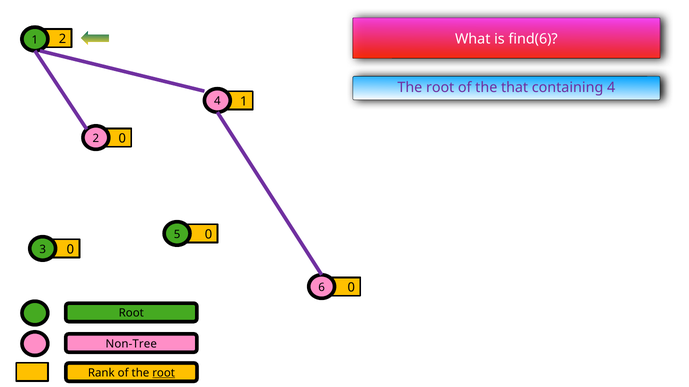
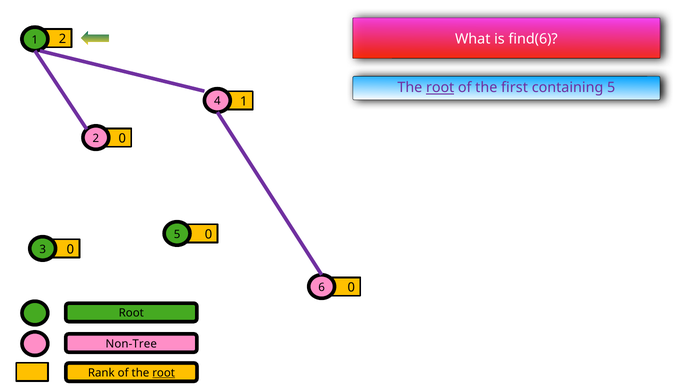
root underline: none -> present (440, 88)
that: that -> first (515, 88)
containing 4: 4 -> 5 (611, 88)
